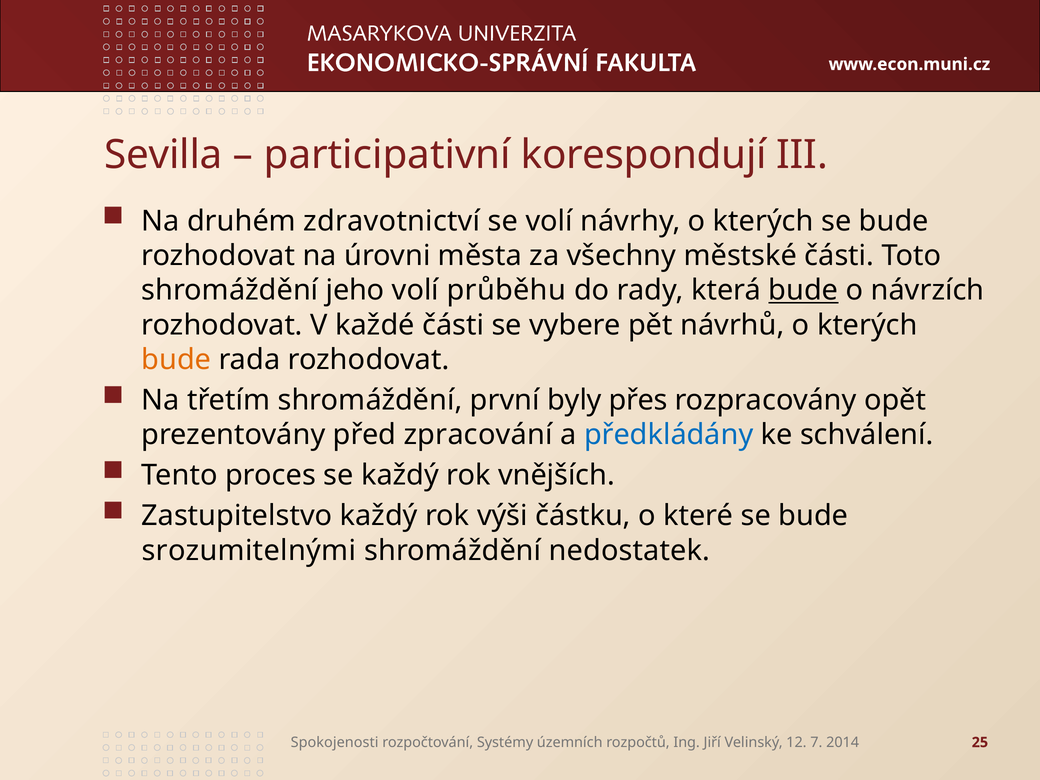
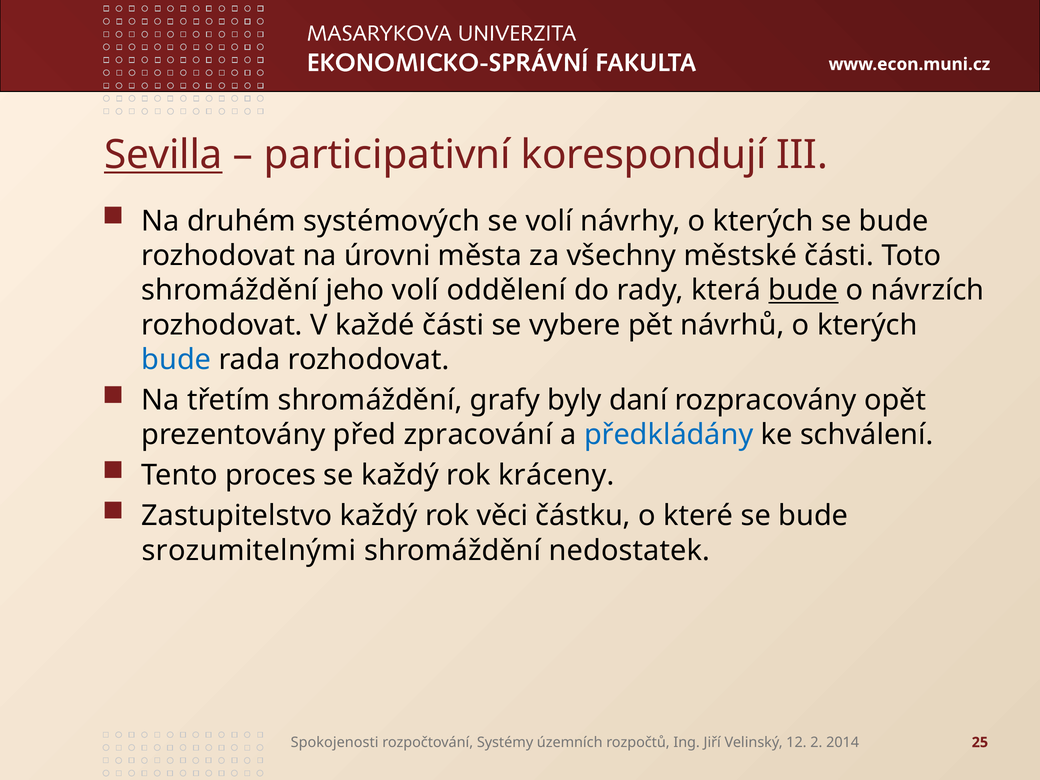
Sevilla underline: none -> present (163, 155)
zdravotnictví: zdravotnictví -> systémových (392, 221)
průběhu: průběhu -> oddělení (506, 290)
bude colour: orange -> blue (176, 360)
první: první -> grafy (505, 400)
přes: přes -> daní (638, 400)
vnějších: vnějších -> kráceny (556, 475)
výši: výši -> věci (502, 516)
7: 7 -> 2 (816, 742)
